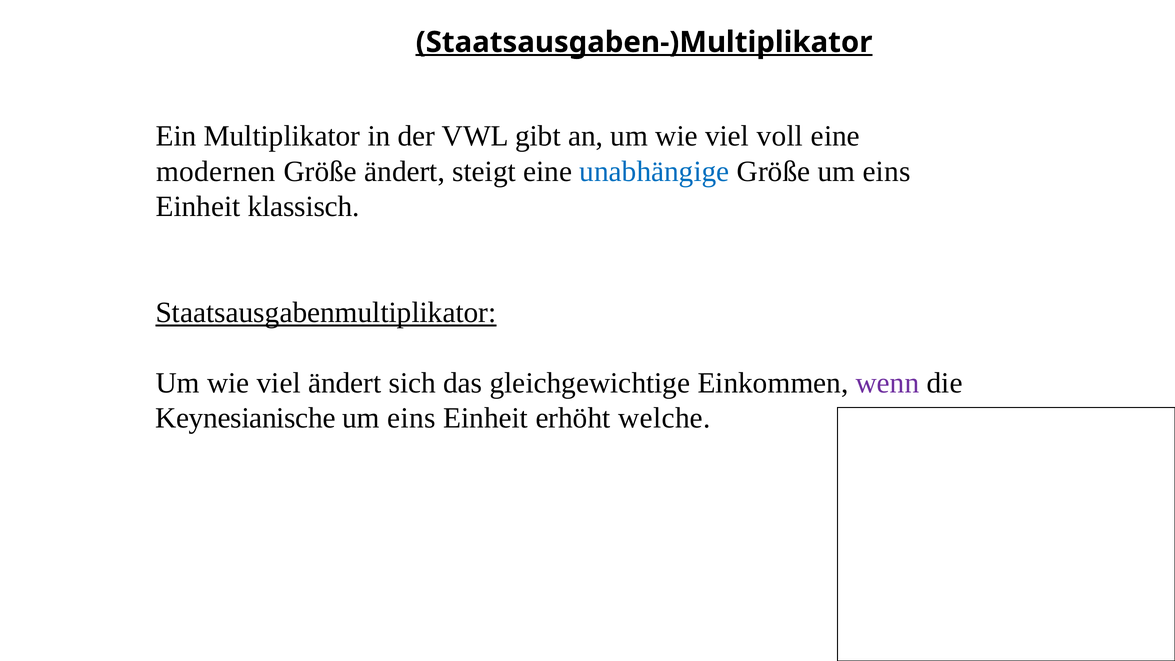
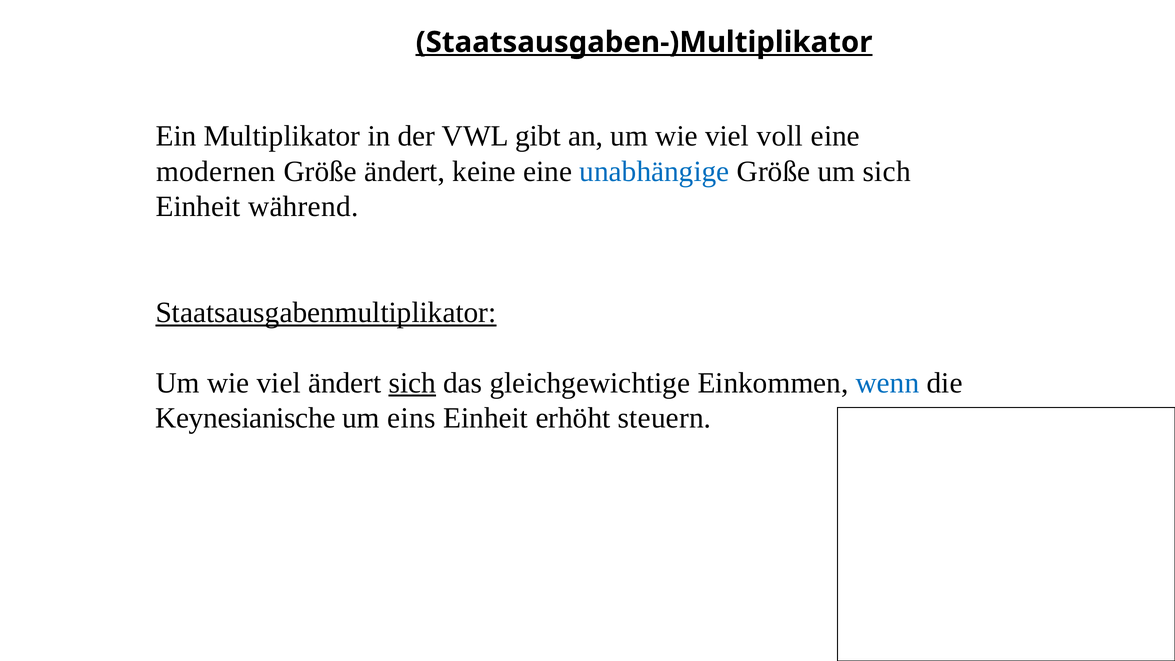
steigt: steigt -> keine (484, 171)
Größe um eins: eins -> sich (887, 171)
klassisch: klassisch -> während (303, 207)
sich underline: none -> present (412, 383)
wenn colour: purple -> blue (888, 383)
welche: welche -> steuern (665, 418)
